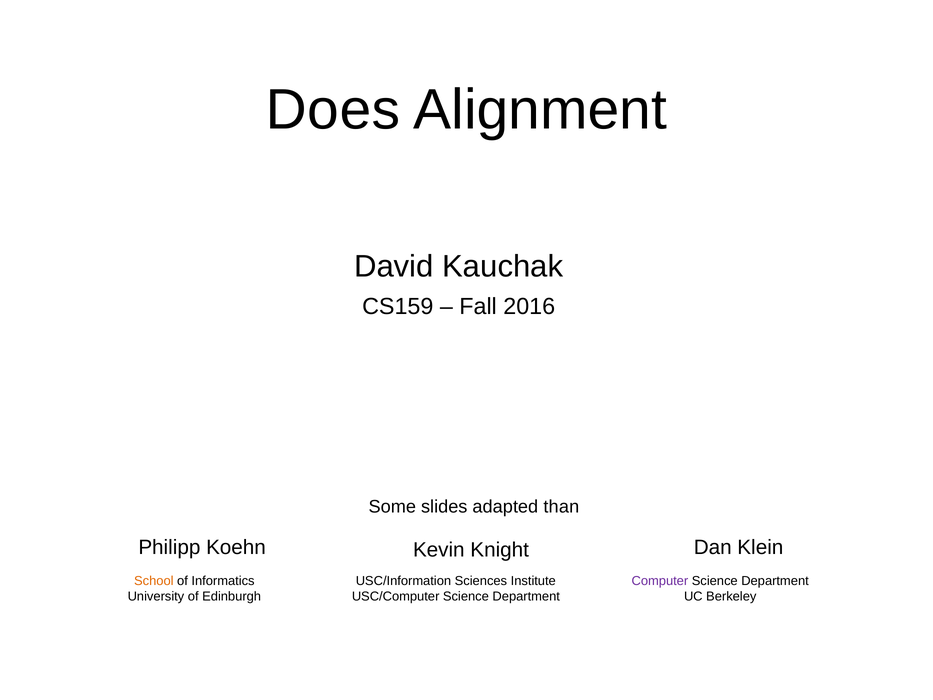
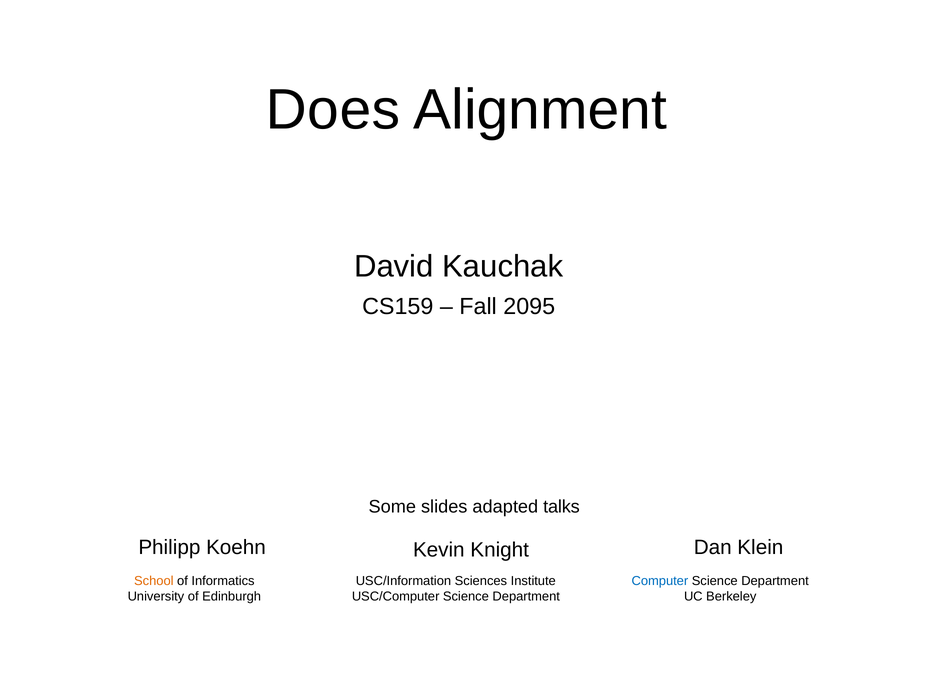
2016: 2016 -> 2095 (529, 306)
than: than -> talks (562, 507)
Computer colour: purple -> blue (660, 581)
